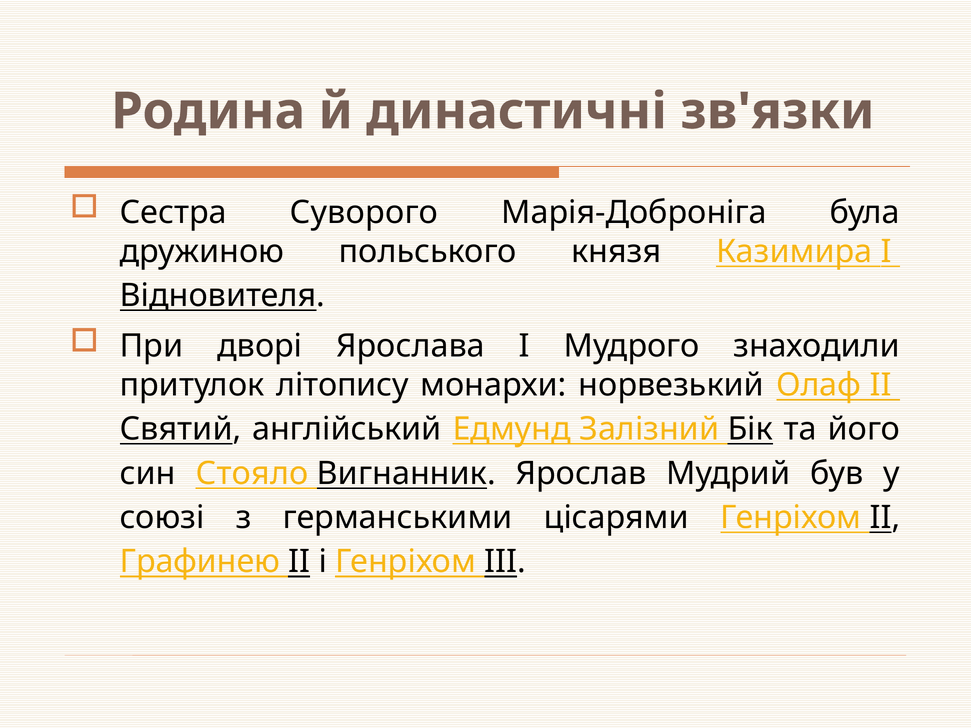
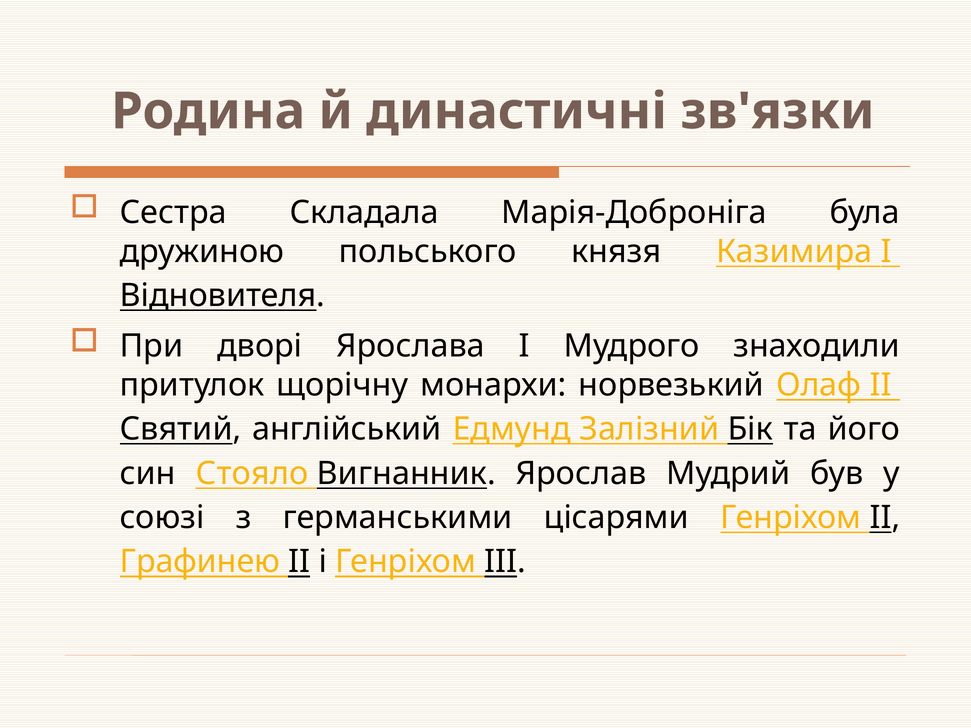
Суворого: Суворого -> Складала (364, 213)
літопису: літопису -> щорічну (342, 385)
